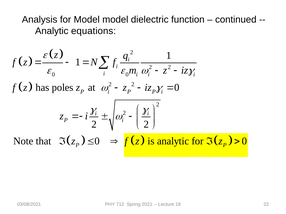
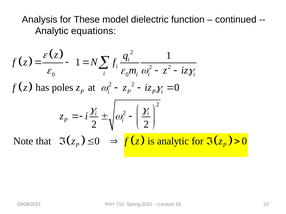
for Model: Model -> These (87, 20)
